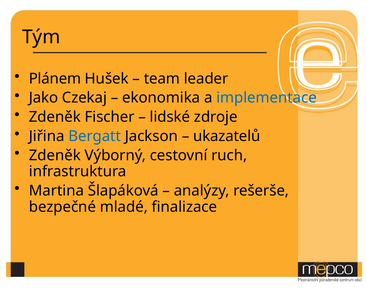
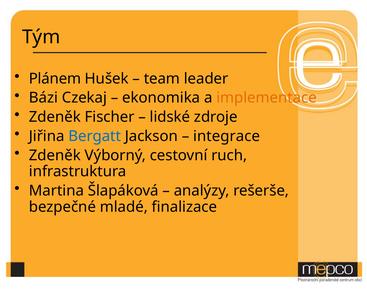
Jako: Jako -> Bázi (43, 98)
implementace colour: blue -> orange (267, 98)
ukazatelů: ukazatelů -> integrace (227, 136)
